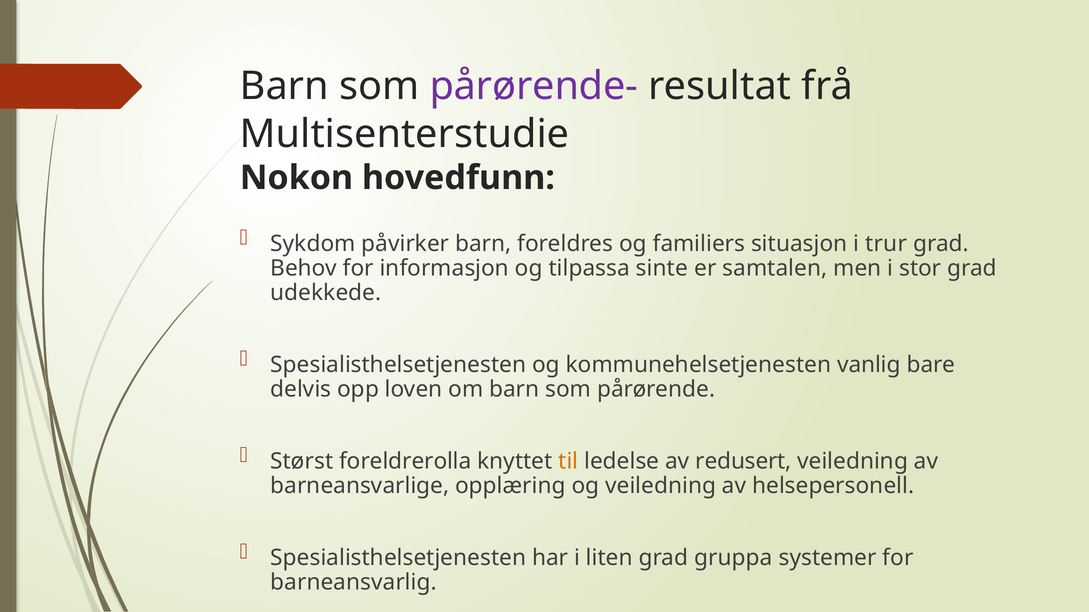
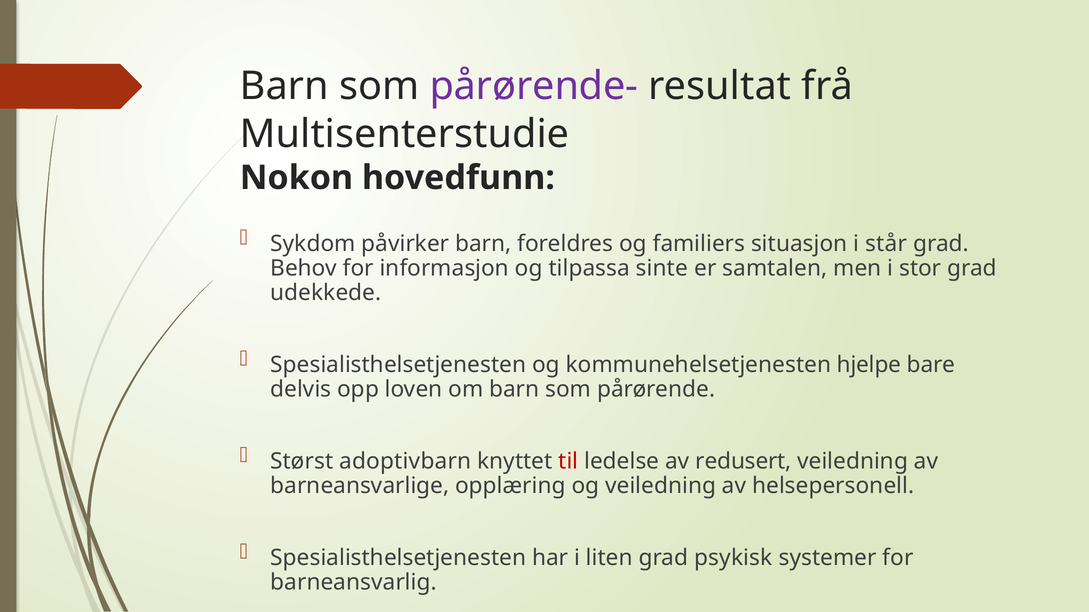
trur: trur -> står (886, 244)
vanlig: vanlig -> hjelpe (869, 365)
foreldrerolla: foreldrerolla -> adoptivbarn (405, 462)
til colour: orange -> red (568, 462)
gruppa: gruppa -> psykisk (733, 558)
